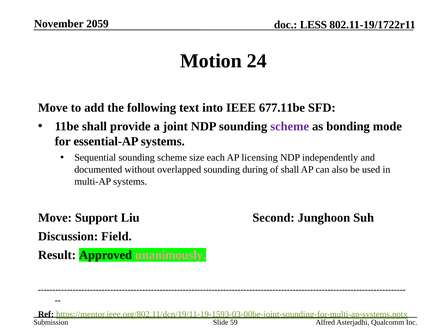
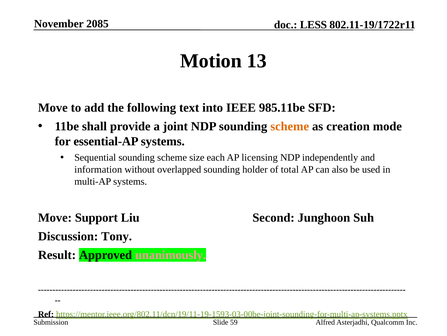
2059: 2059 -> 2085 (97, 24)
24: 24 -> 13 (257, 61)
677.11be: 677.11be -> 985.11be (282, 107)
scheme colour: purple -> orange (290, 126)
bonding: bonding -> creation (348, 126)
documented: documented -> information (98, 169)
during: during -> holder (255, 169)
of shall: shall -> total (290, 169)
Field: Field -> Tony (117, 236)
